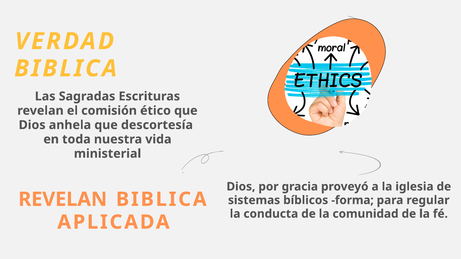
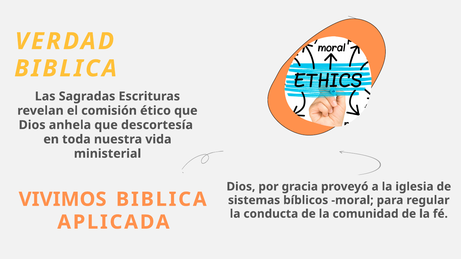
REVELAN: REVELAN -> VIVIMOS (63, 200)
forma: forma -> moral (352, 200)
